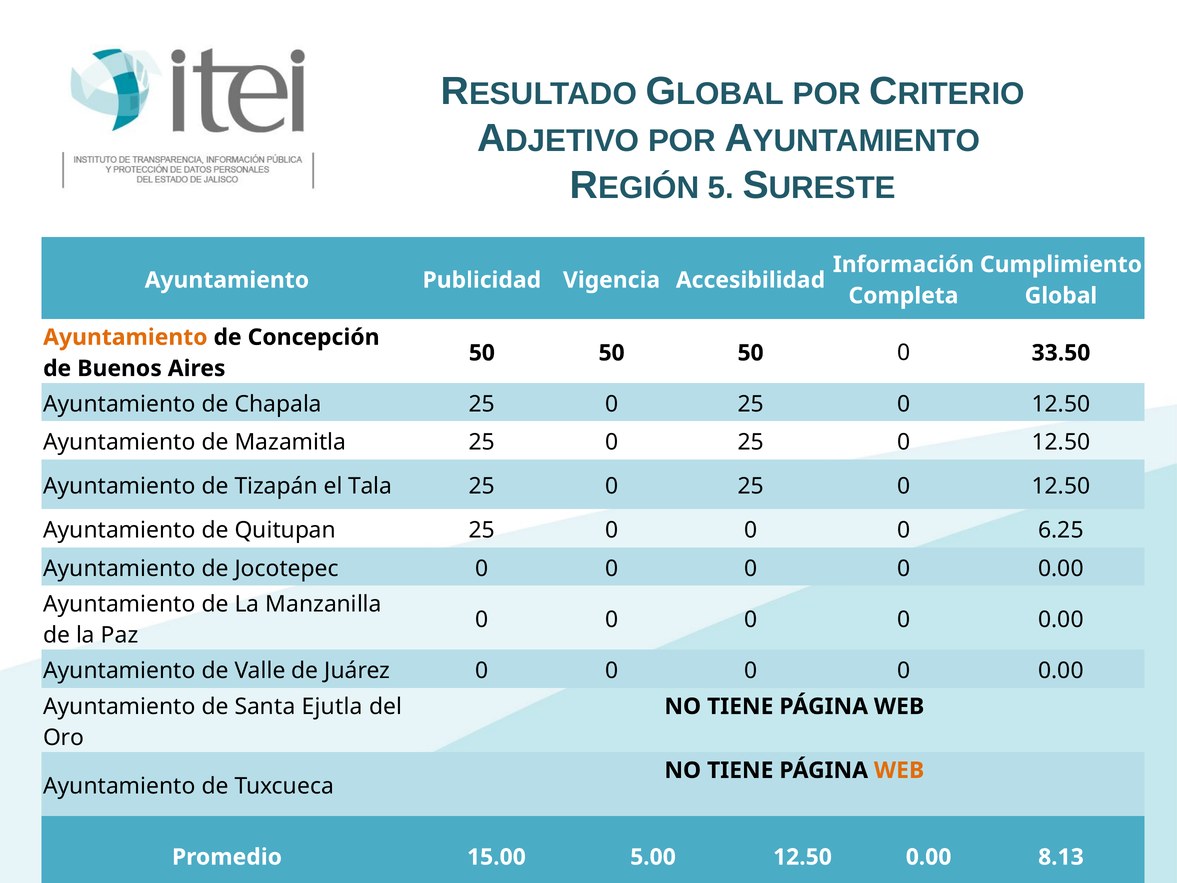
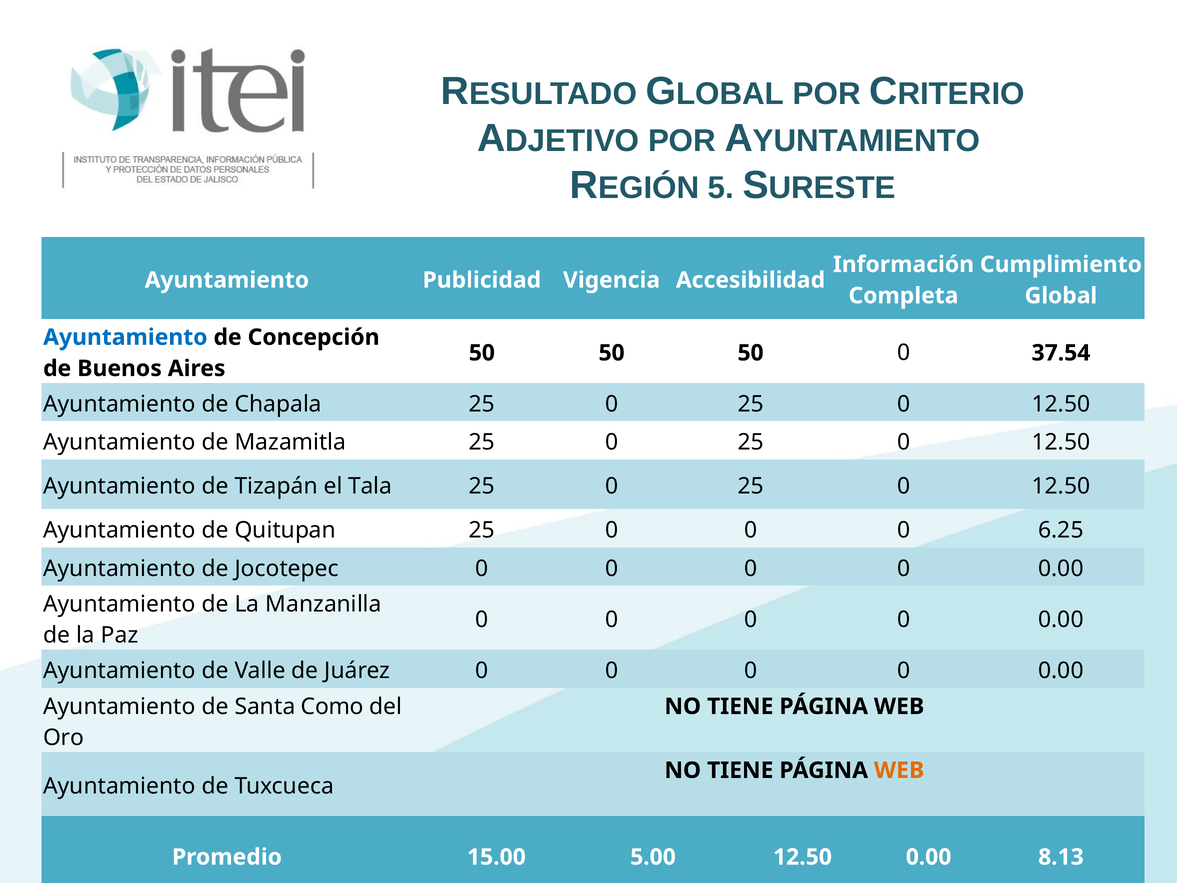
Ayuntamiento colour: orange -> blue (125, 337)
33.50: 33.50 -> 37.54 (1061, 353)
Ejutla: Ejutla -> Como (332, 706)
